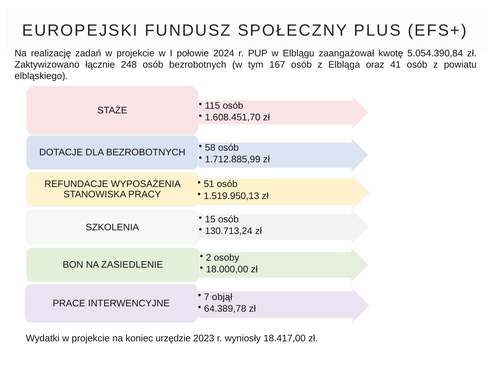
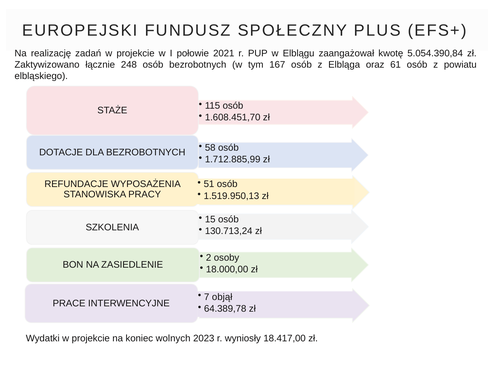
2024: 2024 -> 2021 (224, 53)
41: 41 -> 61 (396, 65)
urzędzie: urzędzie -> wolnych (173, 338)
